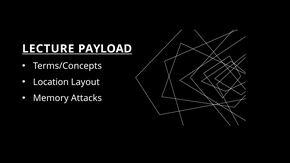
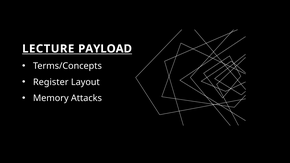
Location: Location -> Register (51, 82)
